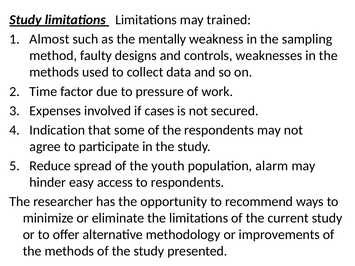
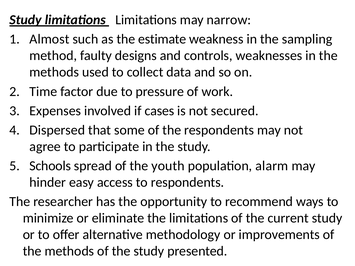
trained: trained -> narrow (229, 20)
mentally: mentally -> estimate (162, 39)
Indication: Indication -> Dispersed (57, 130)
Reduce: Reduce -> Schools (50, 166)
